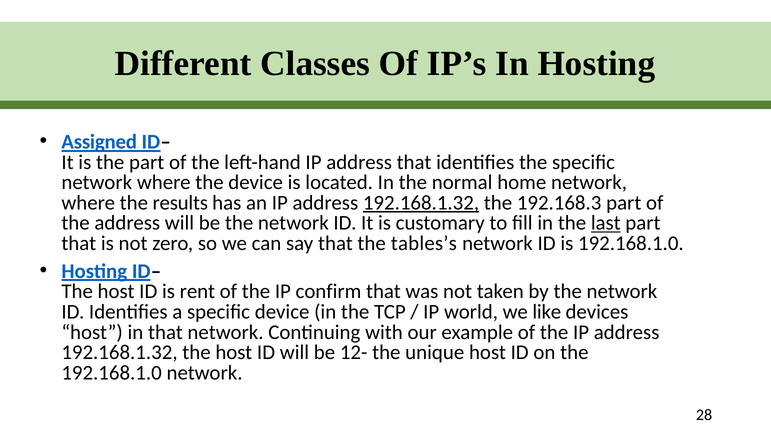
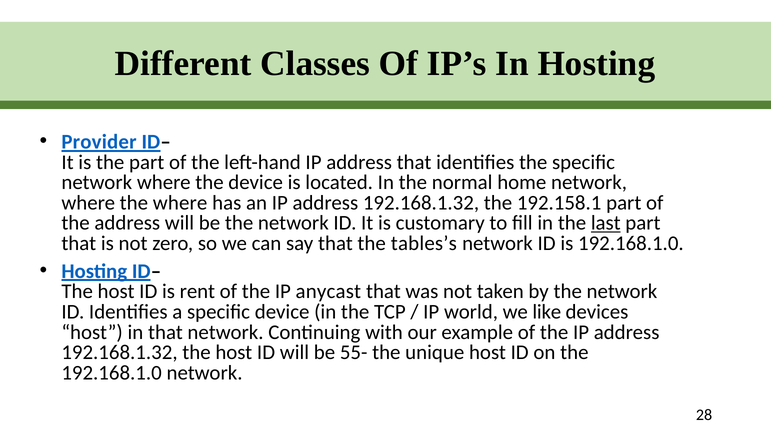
Assigned: Assigned -> Provider (99, 142)
the results: results -> where (180, 203)
192.168.1.32 underline: present -> none (421, 203)
192.168.3: 192.168.3 -> 192.158.1 (559, 203)
confirm: confirm -> anycast (328, 291)
12-: 12- -> 55- (354, 352)
